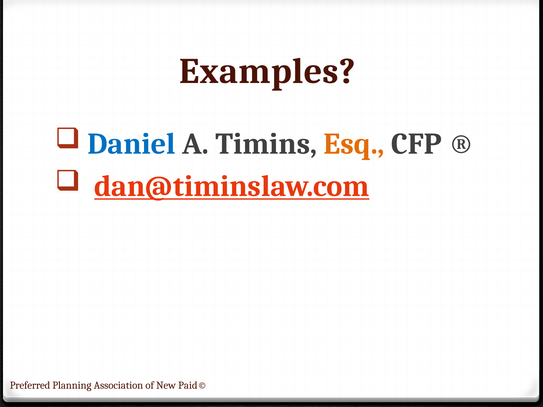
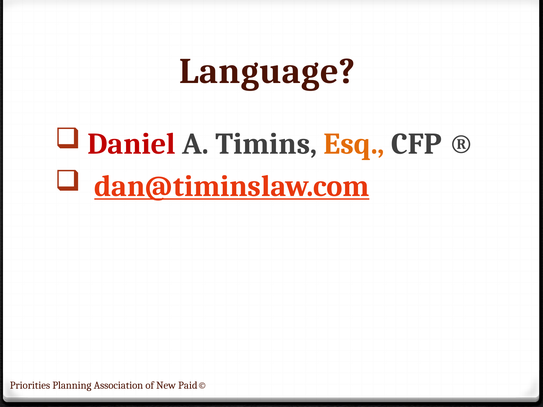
Examples: Examples -> Language (267, 71)
Daniel colour: blue -> red (132, 144)
Preferred: Preferred -> Priorities (30, 386)
